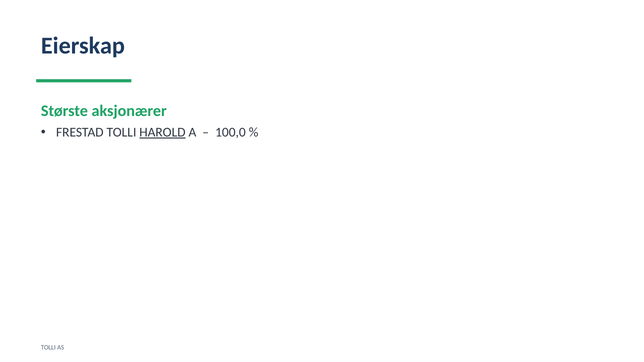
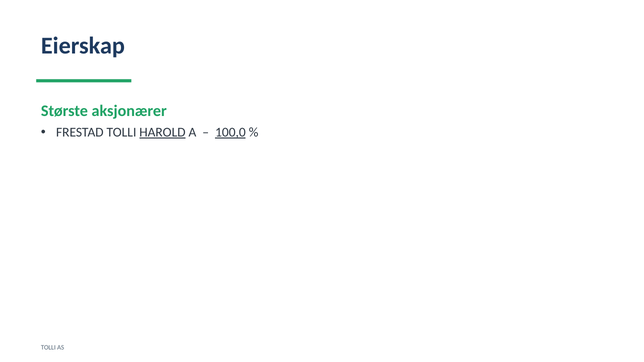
100,0 underline: none -> present (230, 132)
